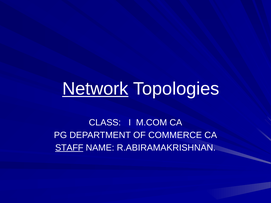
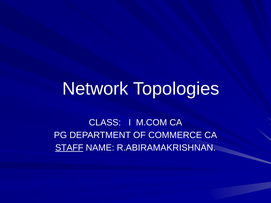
Network underline: present -> none (95, 89)
